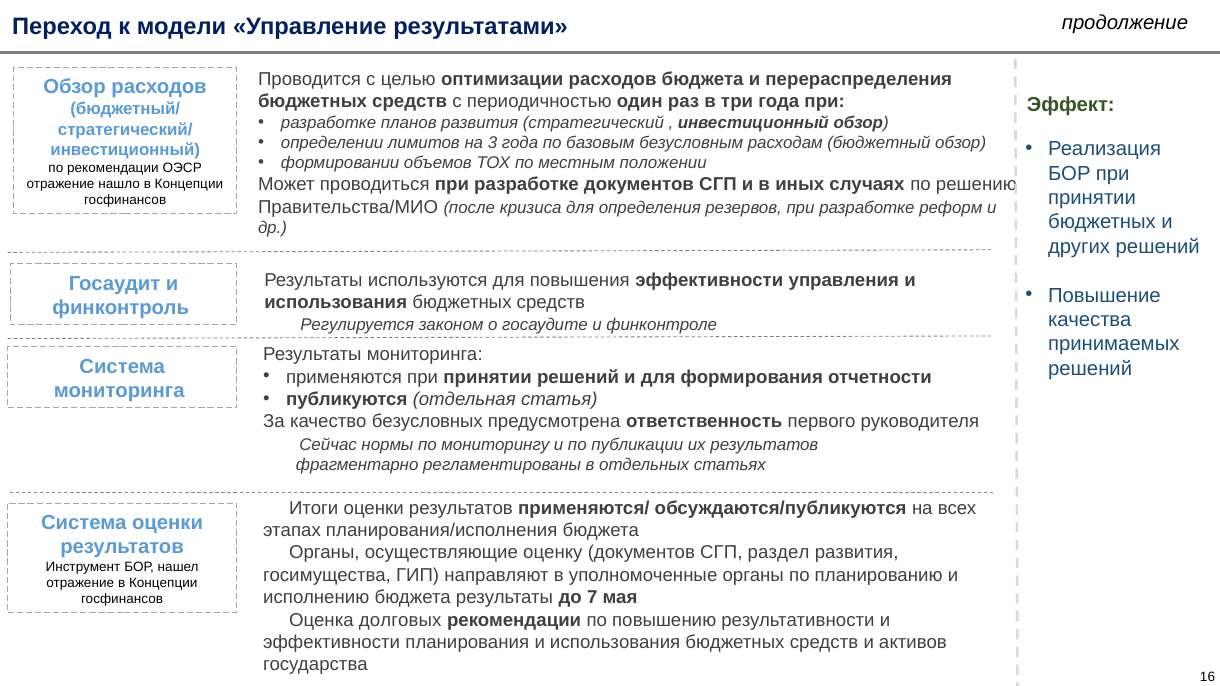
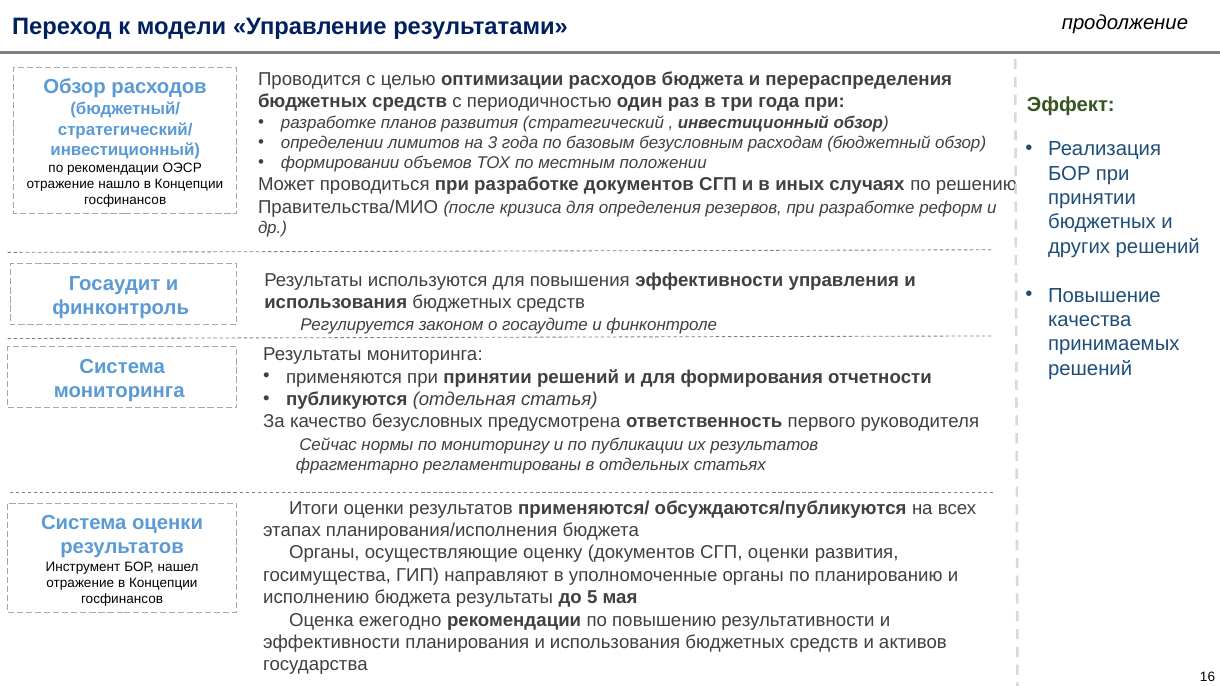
СГП раздел: раздел -> оценки (779, 553)
7: 7 -> 5 (592, 598)
долговых: долговых -> ежегодно (400, 620)
